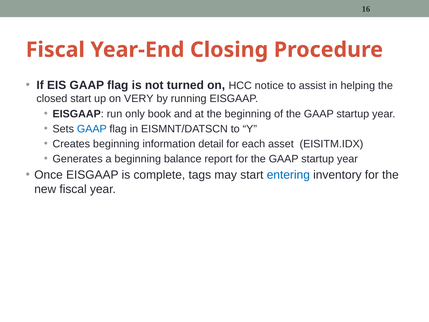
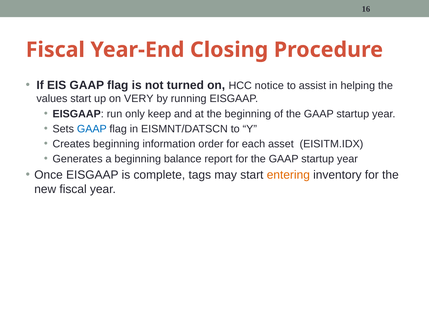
closed: closed -> values (52, 99)
book: book -> keep (159, 114)
detail: detail -> order (211, 144)
entering colour: blue -> orange (288, 175)
